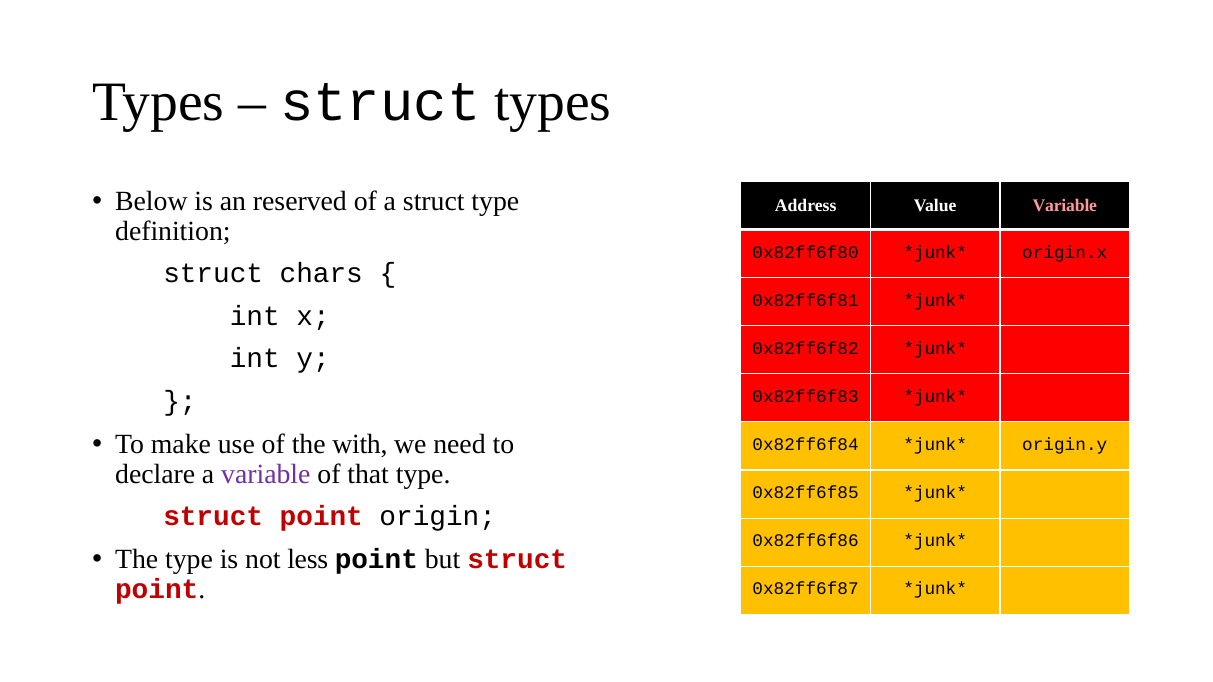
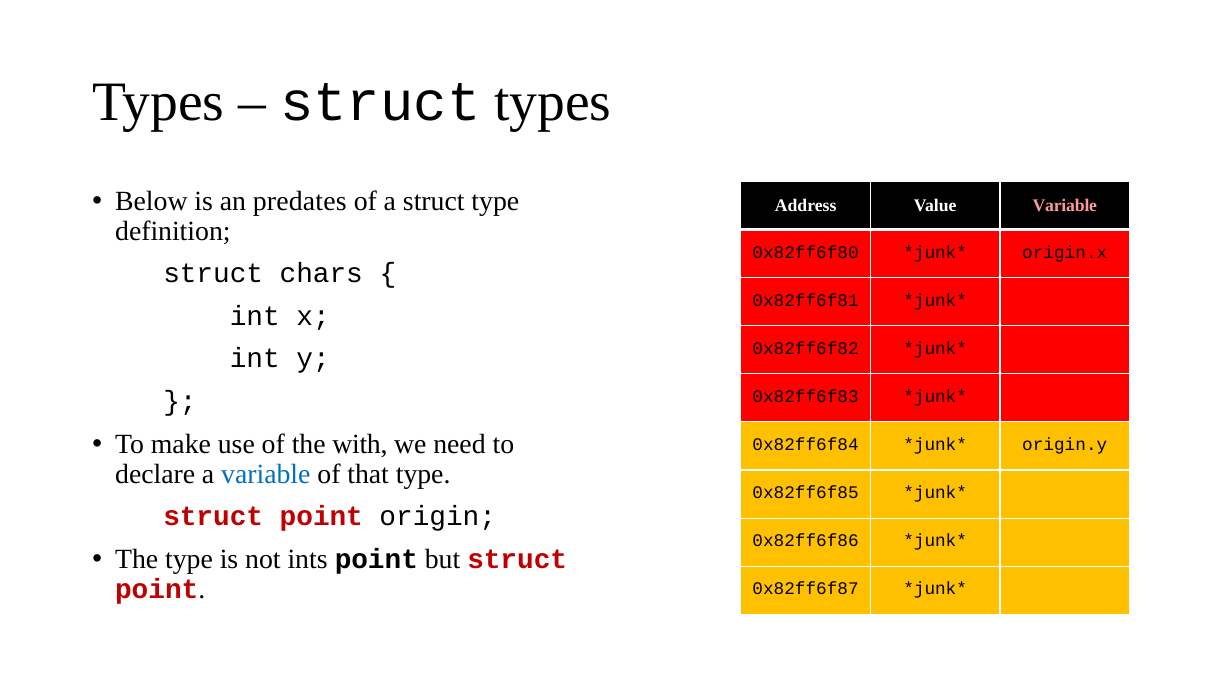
reserved: reserved -> predates (300, 201)
variable colour: purple -> blue (266, 474)
less: less -> ints (308, 560)
